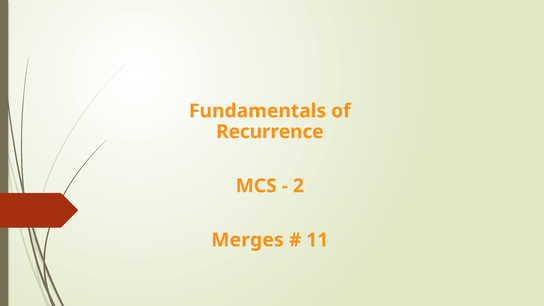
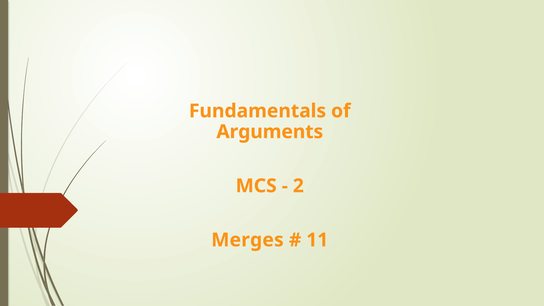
Recurrence: Recurrence -> Arguments (270, 132)
